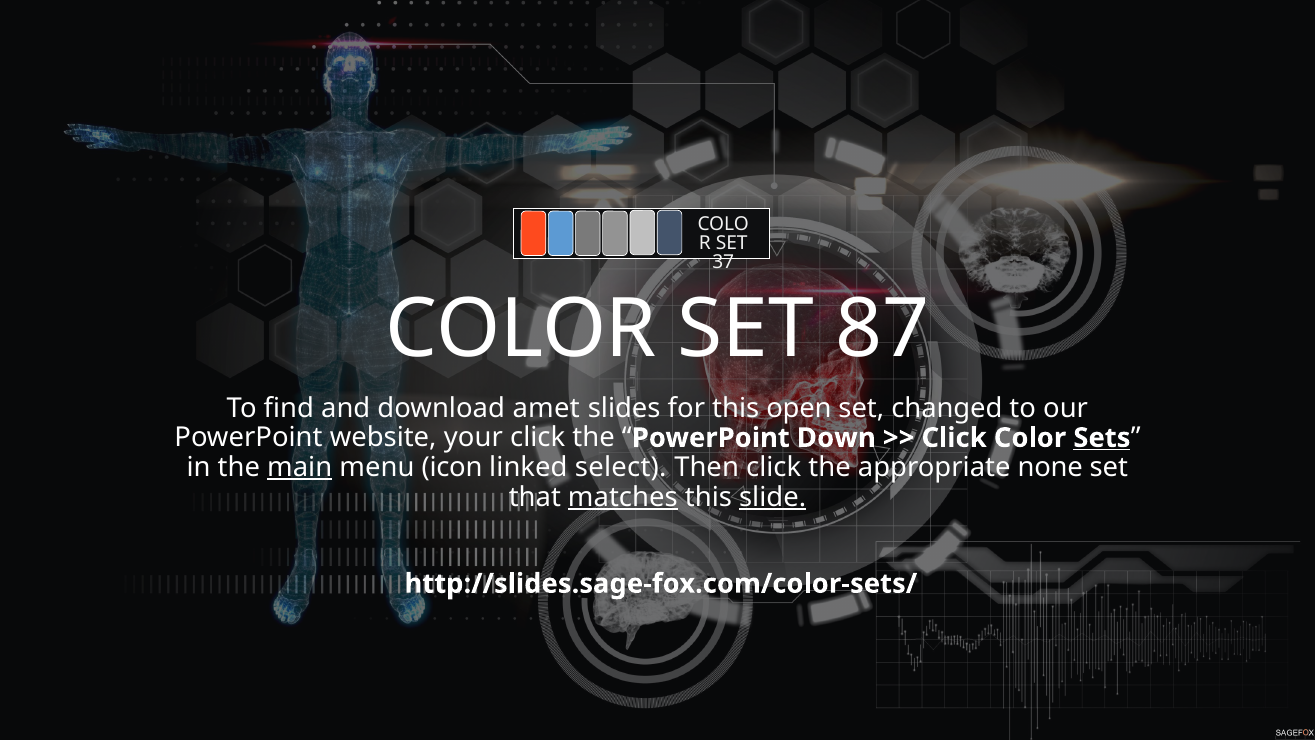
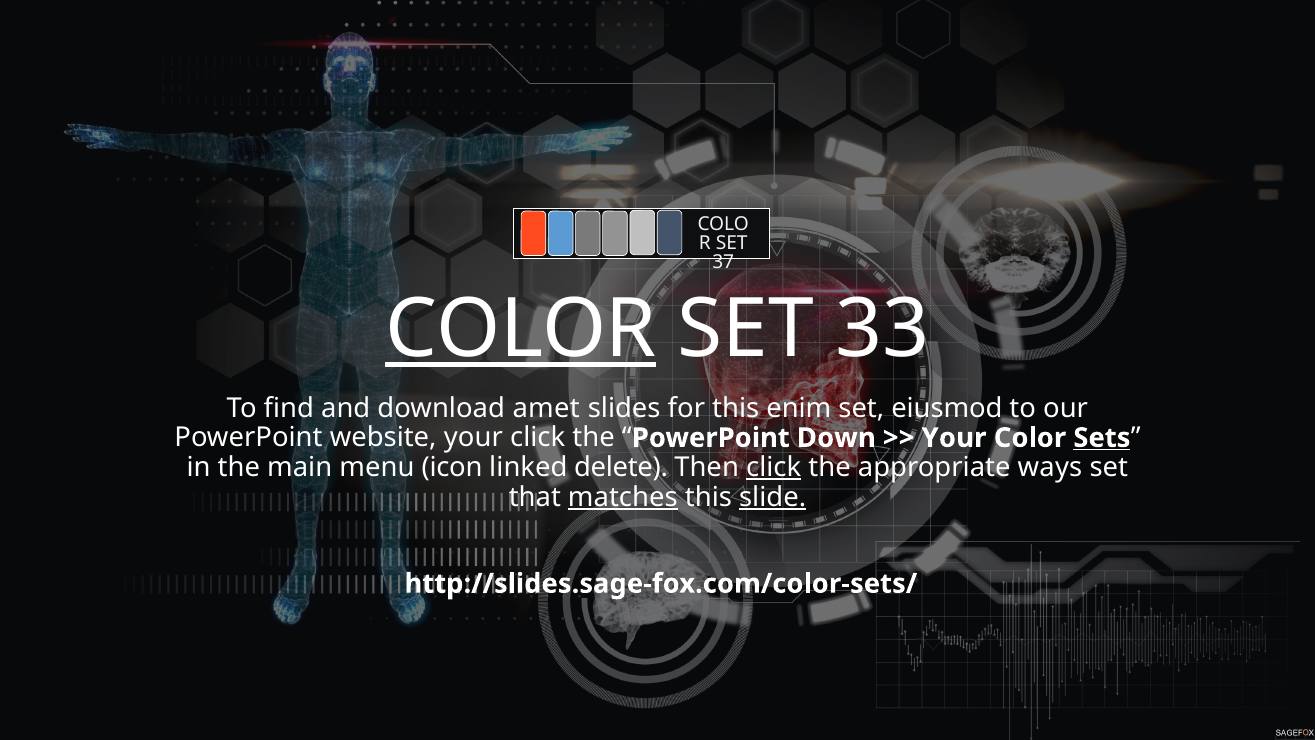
COLOR underline: none -> present (521, 329)
87: 87 -> 33 (883, 329)
open: open -> enim (799, 408)
changed: changed -> eiusmod (947, 408)
Click: Click -> Your (954, 438)
main underline: present -> none (300, 467)
select: select -> delete (621, 467)
click underline: none -> present (774, 467)
none: none -> ways (1050, 467)
